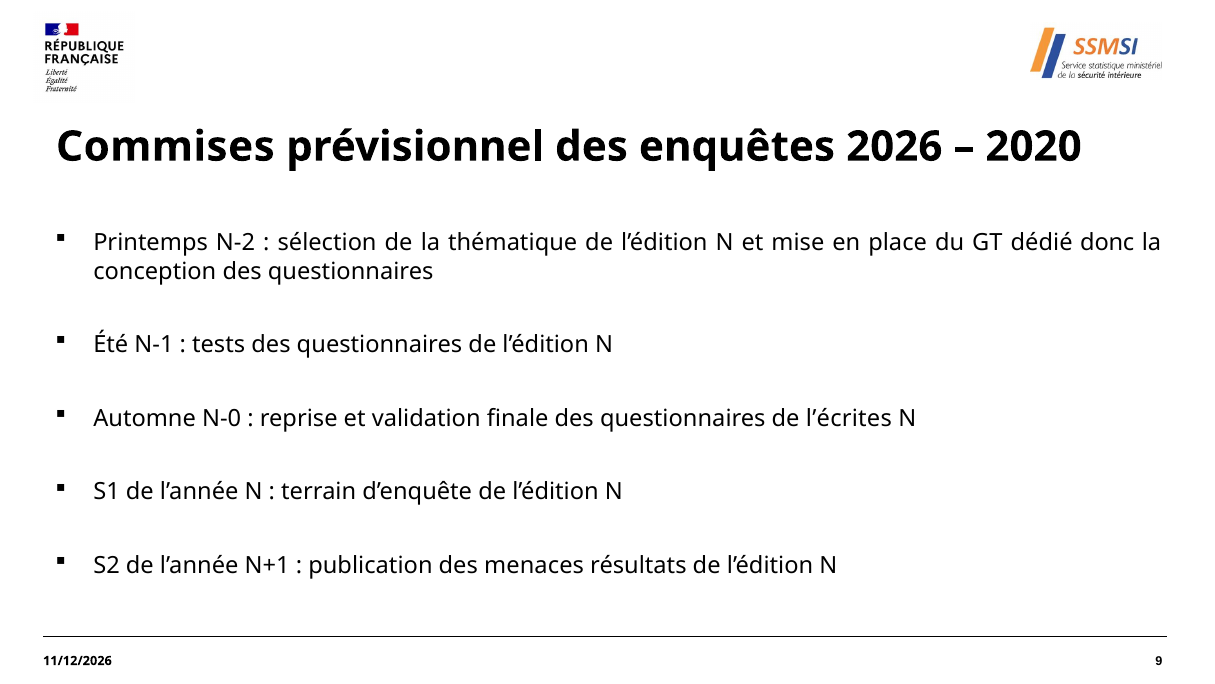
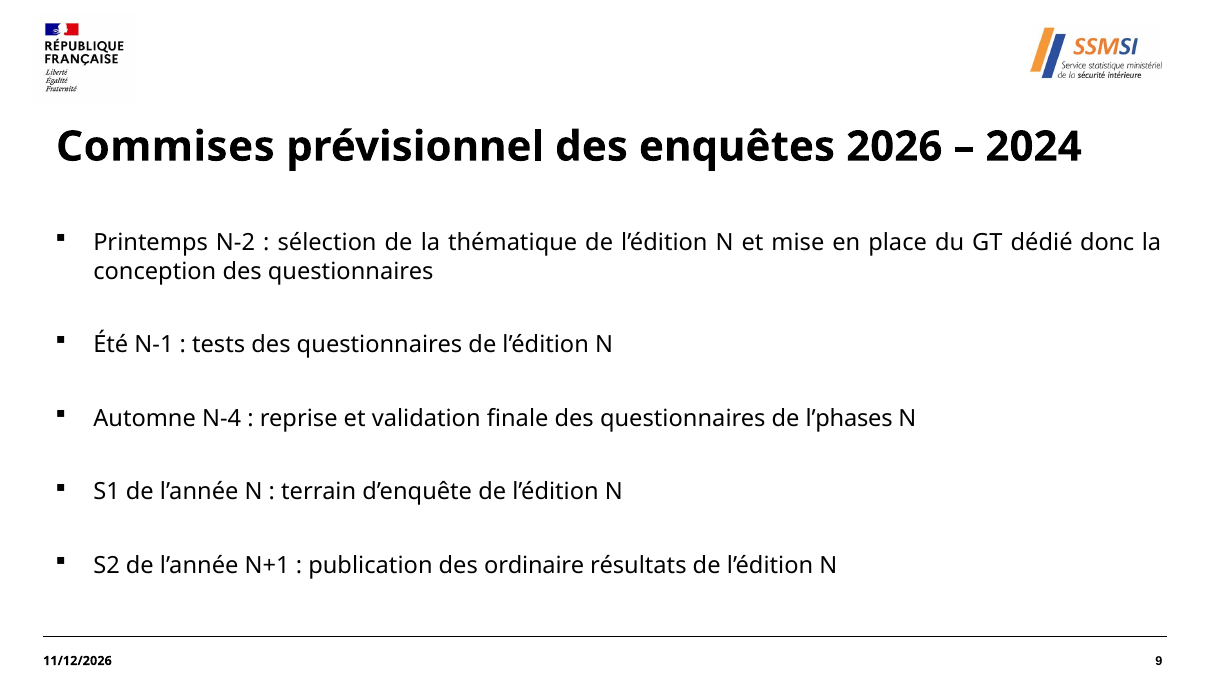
2020: 2020 -> 2024 (1034, 147)
N-0: N-0 -> N-4 (222, 418)
l’écrites: l’écrites -> l’phases (849, 418)
menaces: menaces -> ordinaire (534, 565)
